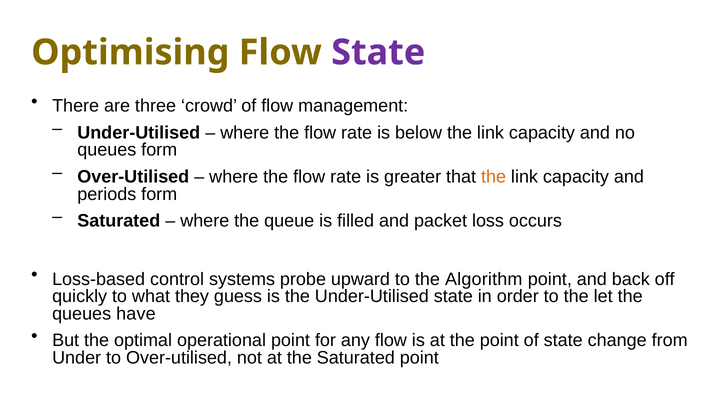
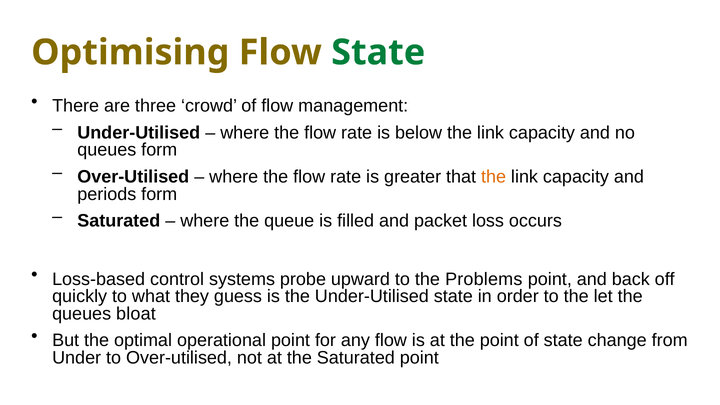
State colour: purple -> green (378, 52)
Algorithm: Algorithm -> Problems (484, 279)
have: have -> bloat (136, 314)
